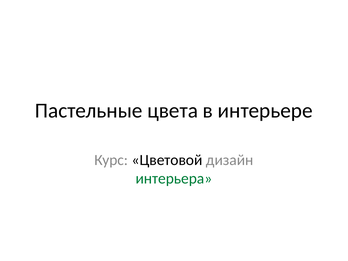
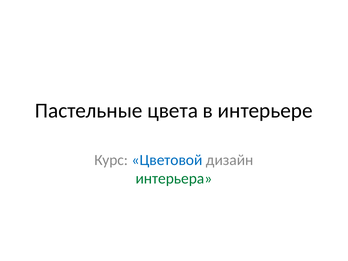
Цветовой colour: black -> blue (167, 160)
